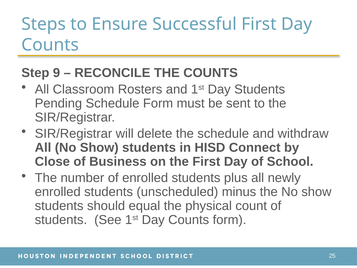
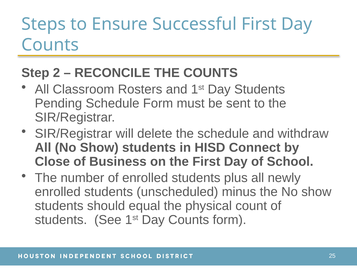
9: 9 -> 2 (57, 73)
